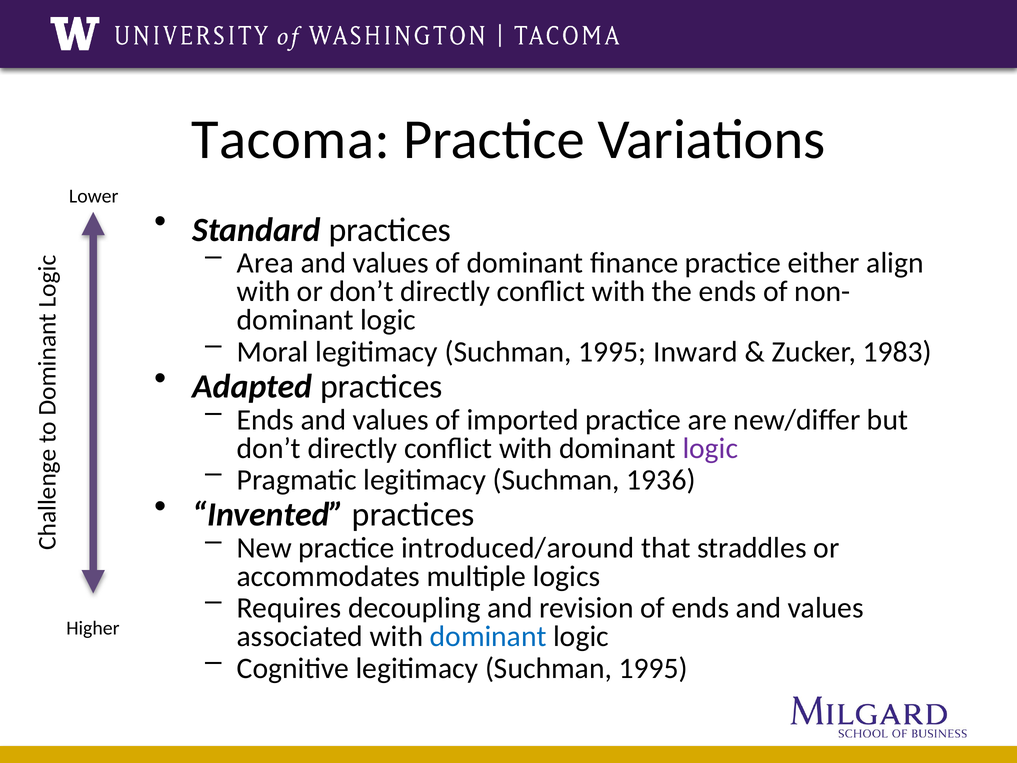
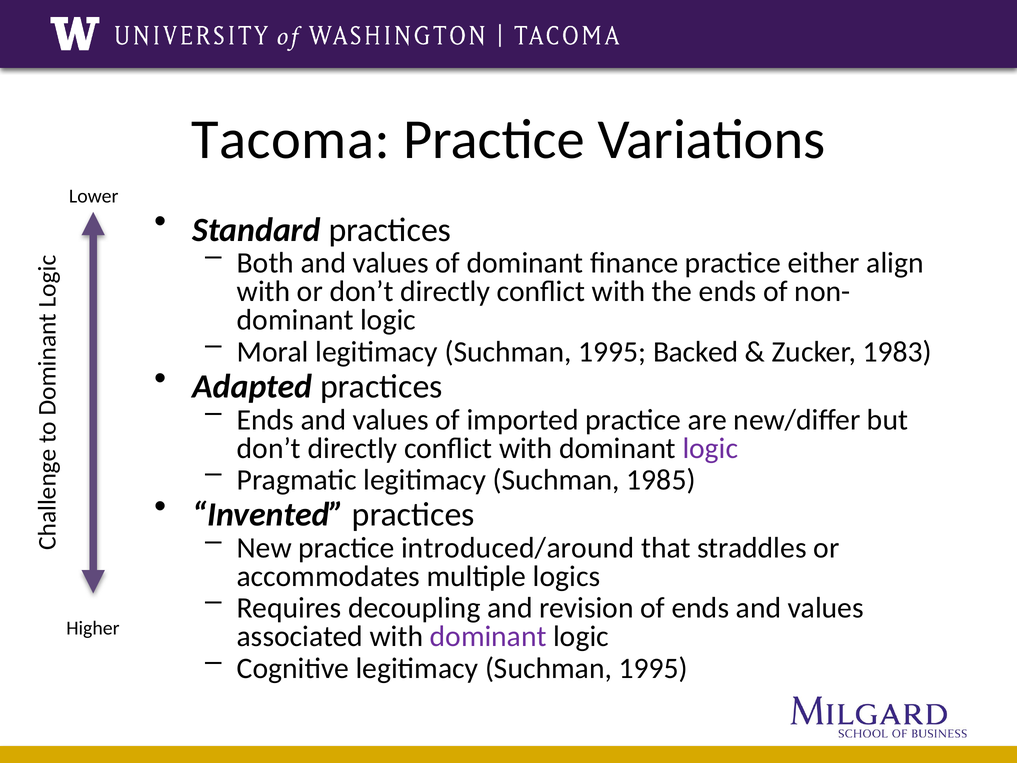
Area: Area -> Both (265, 263)
Inward: Inward -> Backed (696, 352)
1936: 1936 -> 1985 (661, 480)
dominant colour: blue -> purple (488, 636)
